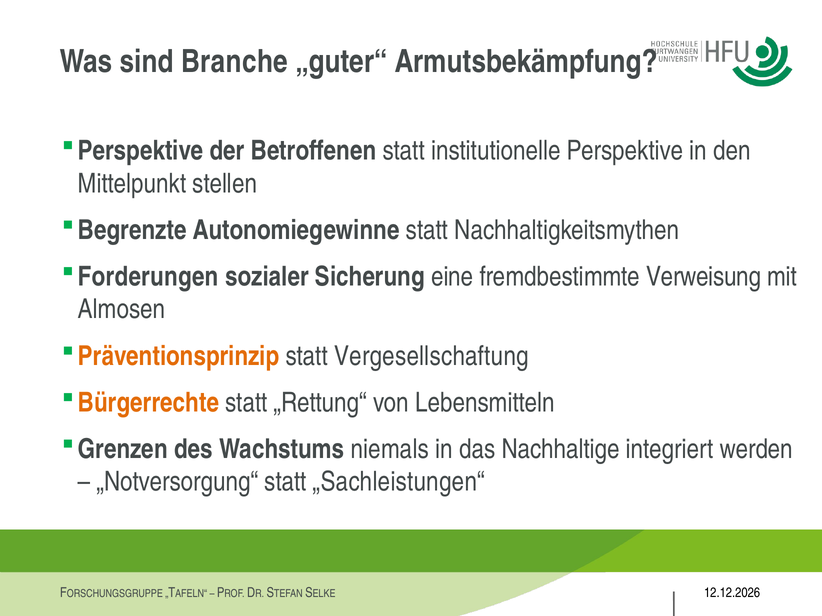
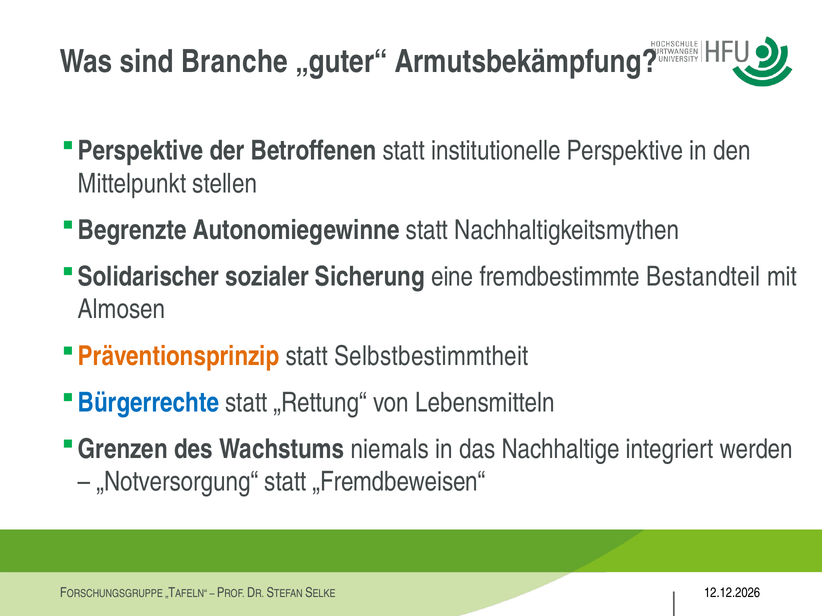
Forderungen: Forderungen -> Solidarischer (148, 277)
Verweisung: Verweisung -> Bestandteil (703, 277)
Vergesellschaftung: Vergesellschaftung -> Selbstbestimmtheit (431, 356)
Bürgerrechte colour: orange -> blue (148, 403)
„Sachleistungen“: „Sachleistungen“ -> „Fremdbeweisen“ (399, 482)
